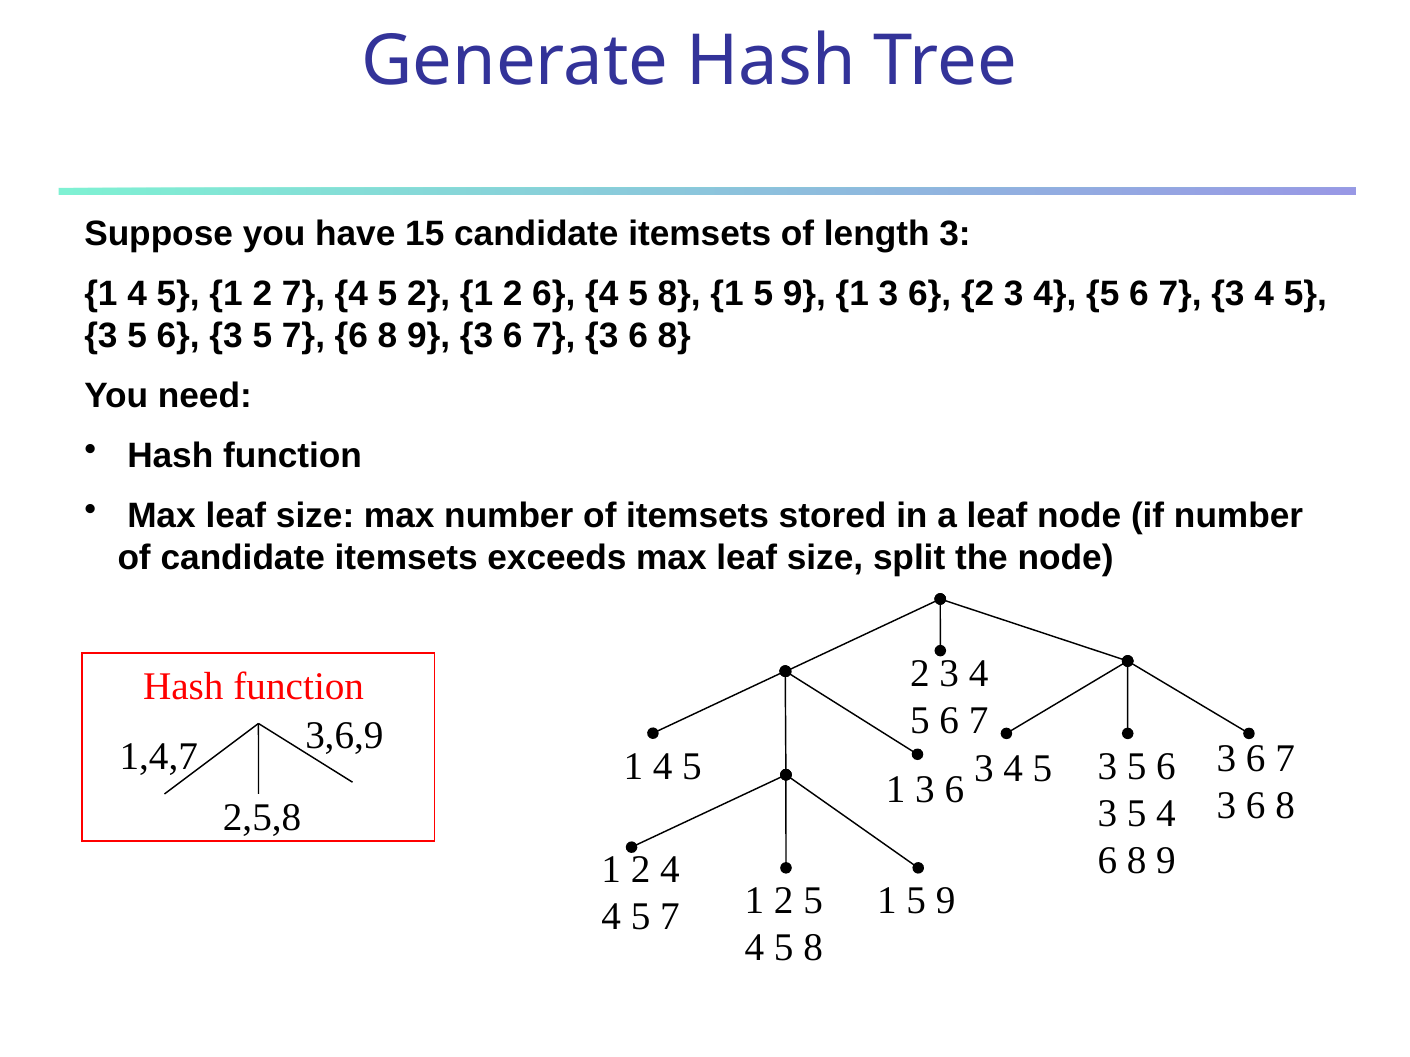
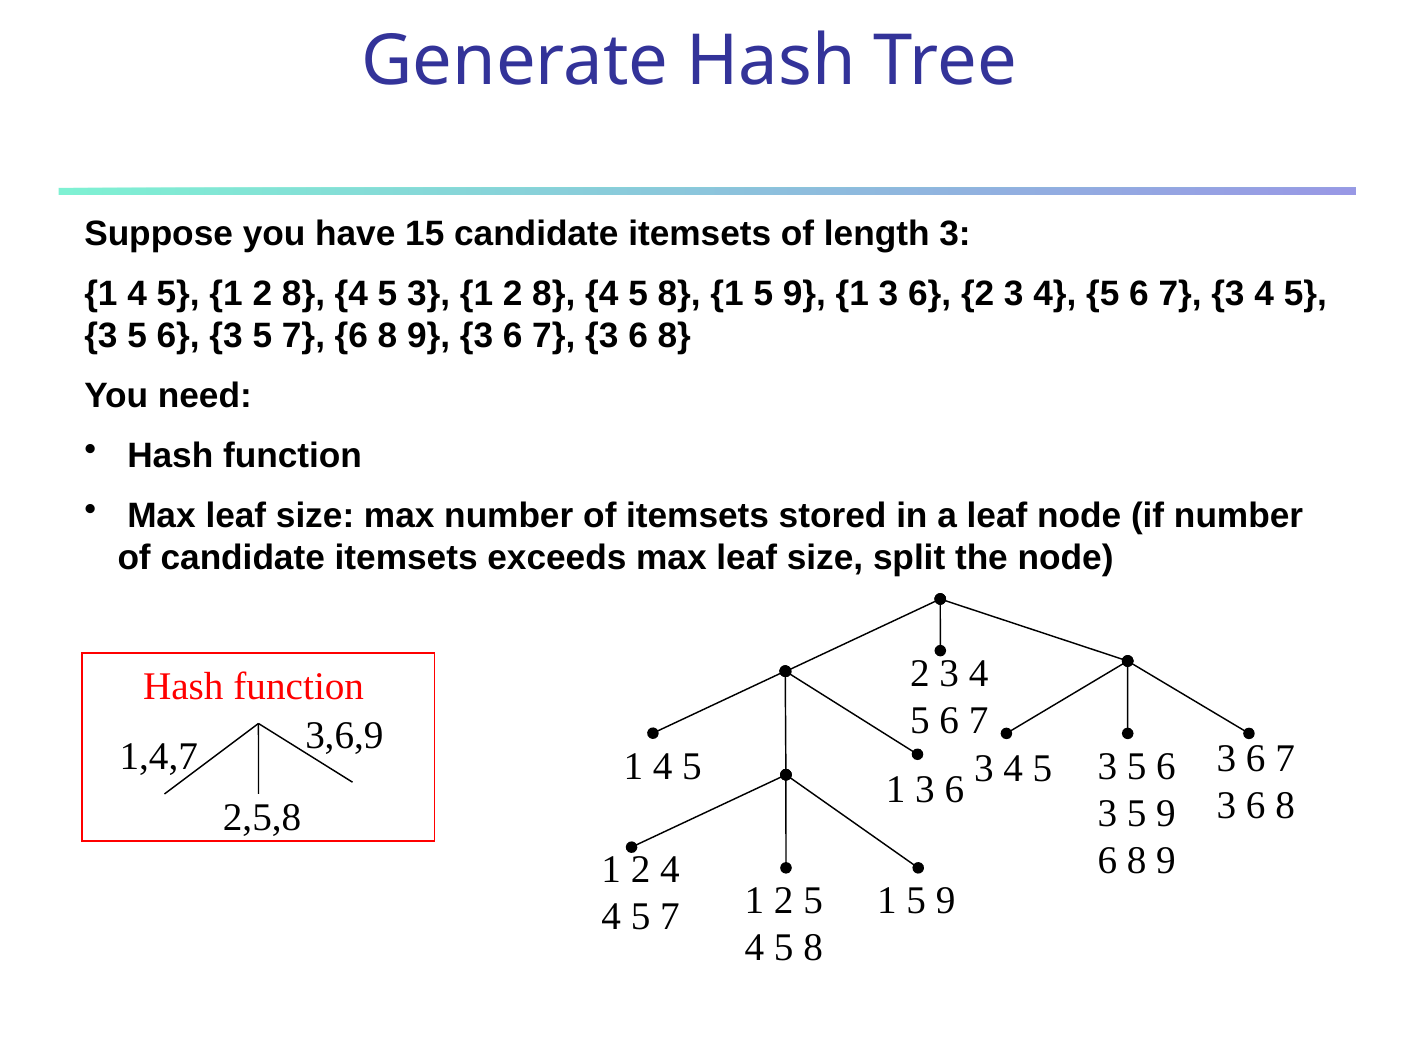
5 1 2 7: 7 -> 8 (303, 294)
2: 2 -> 3 (429, 294)
6: 6 -> 8 (554, 294)
3 5 4: 4 -> 9 (1166, 814)
